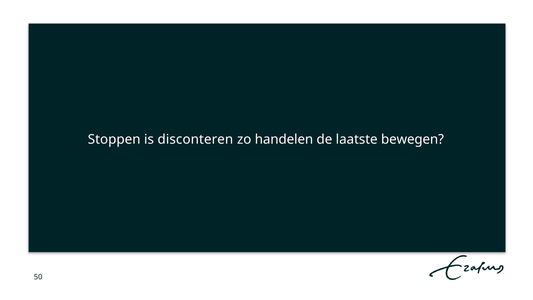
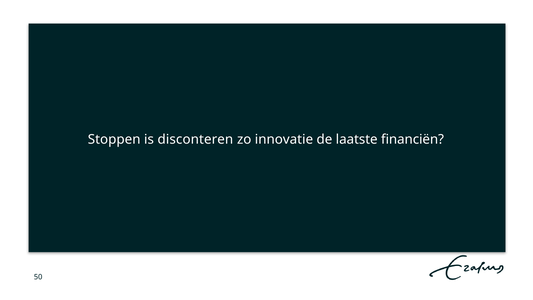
handelen: handelen -> innovatie (284, 139)
bewegen: bewegen -> financiën (412, 139)
